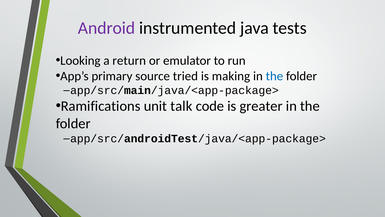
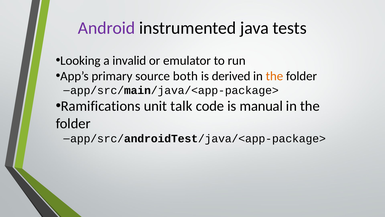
return: return -> invalid (129, 61)
tried: tried -> both (185, 76)
making: making -> derived (231, 76)
the colour: blue -> orange (274, 76)
greater: greater -> manual (261, 106)
